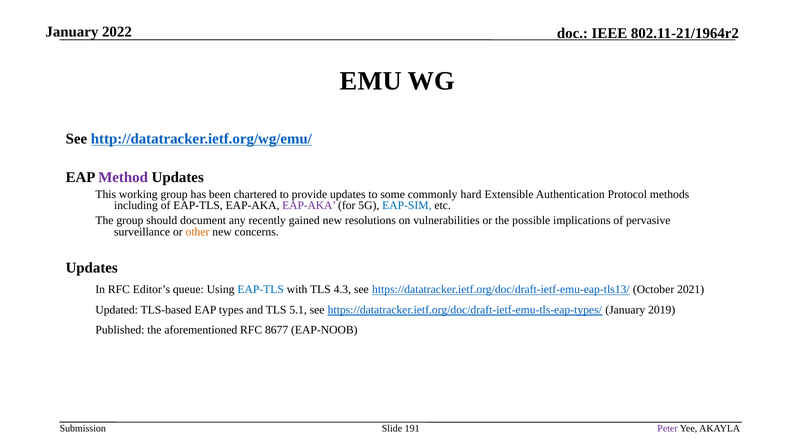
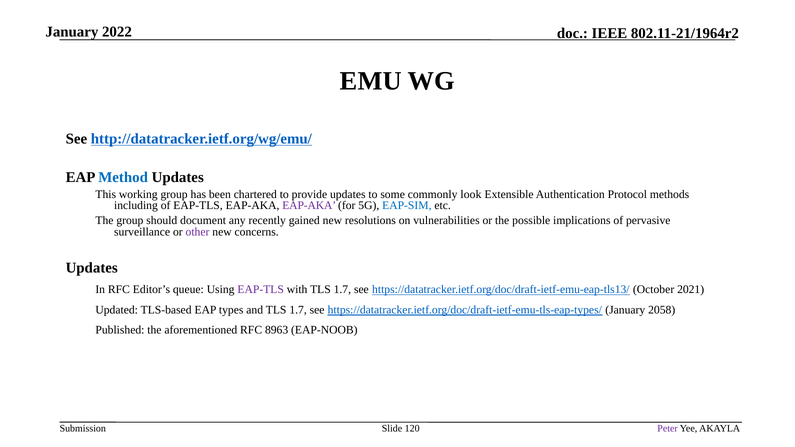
Method colour: purple -> blue (123, 177)
hard: hard -> look (471, 194)
other colour: orange -> purple (197, 232)
EAP-TLS colour: blue -> purple (261, 290)
with TLS 4.3: 4.3 -> 1.7 (342, 290)
and TLS 5.1: 5.1 -> 1.7 (298, 310)
2019: 2019 -> 2058 (662, 310)
8677: 8677 -> 8963 (277, 330)
191: 191 -> 120 (412, 429)
